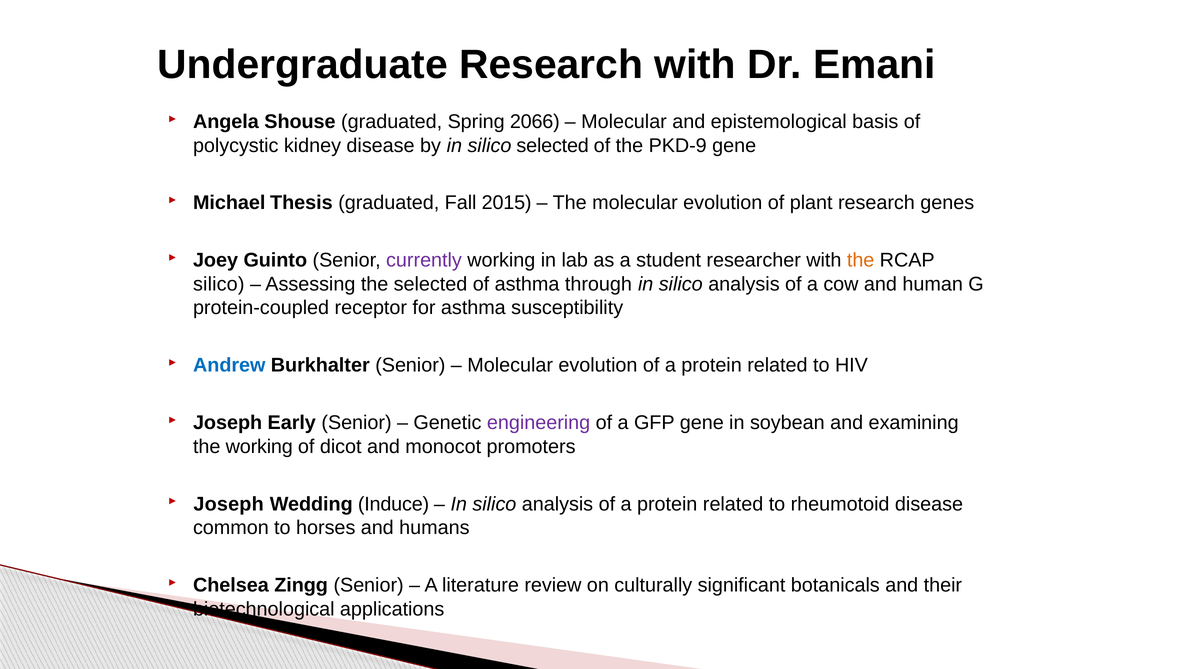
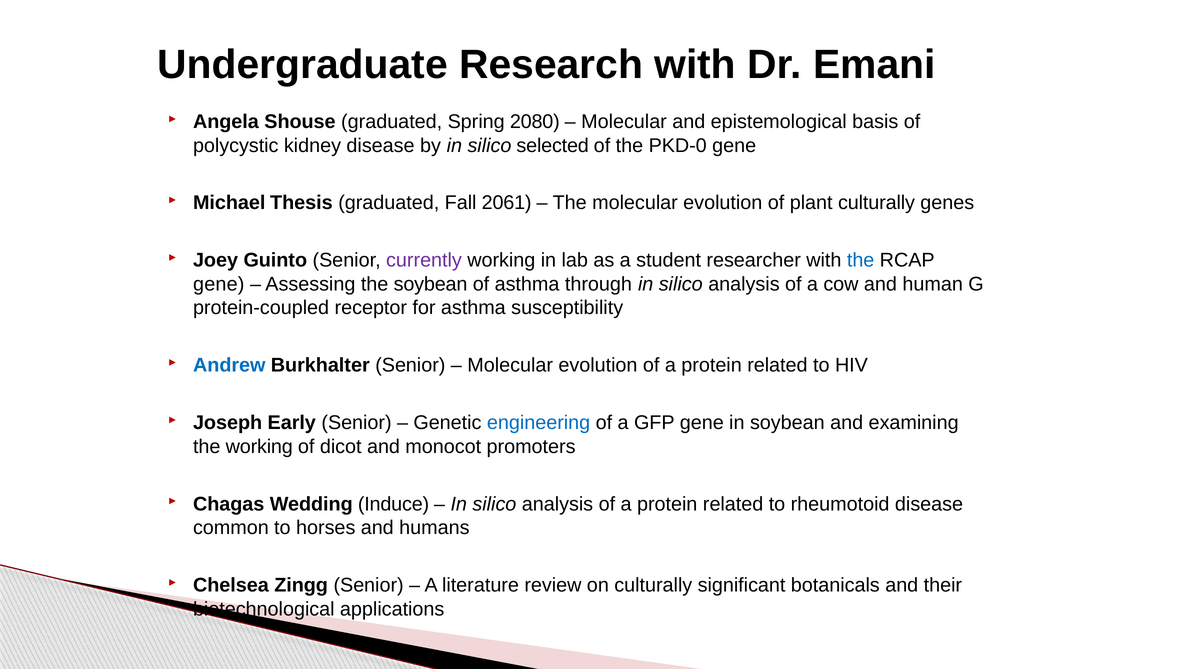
2066: 2066 -> 2080 (535, 122)
PKD-9: PKD-9 -> PKD-0 (678, 145)
2015: 2015 -> 2061 (507, 203)
plant research: research -> culturally (876, 203)
the colour: orange -> blue (861, 260)
silico: silico -> gene (219, 284)
the selected: selected -> soybean (431, 284)
engineering colour: purple -> blue (539, 423)
Joseph: Joseph -> Chagas (229, 504)
